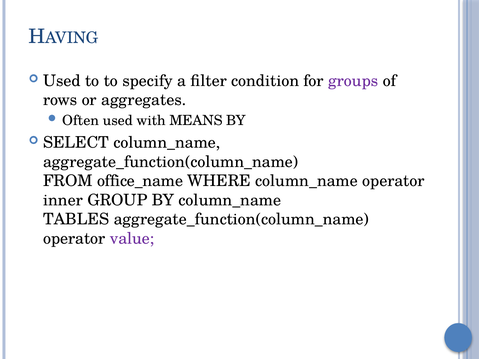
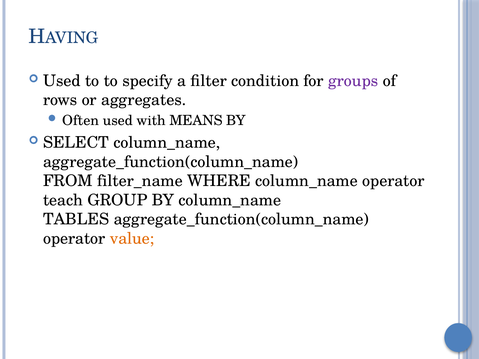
office_name: office_name -> filter_name (140, 181)
inner: inner -> teach (63, 200)
value colour: purple -> orange (132, 239)
